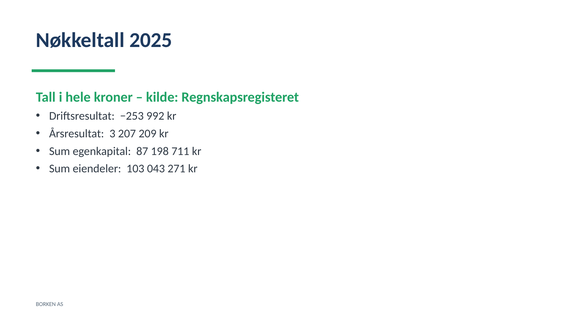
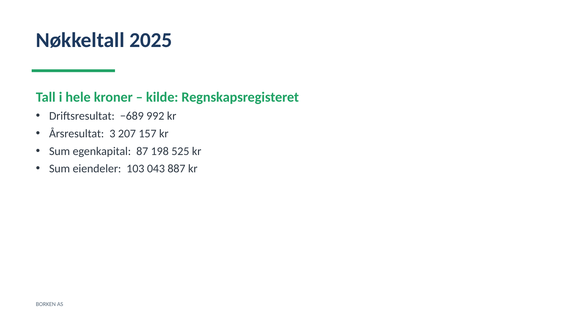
−253: −253 -> −689 (132, 116)
209: 209 -> 157 (148, 134)
711: 711 -> 525 (180, 151)
271: 271 -> 887 (176, 169)
